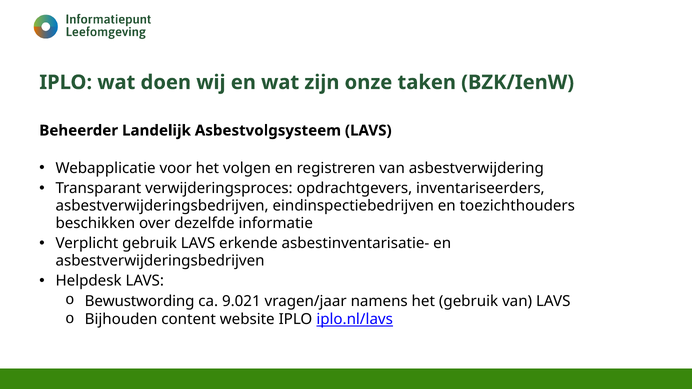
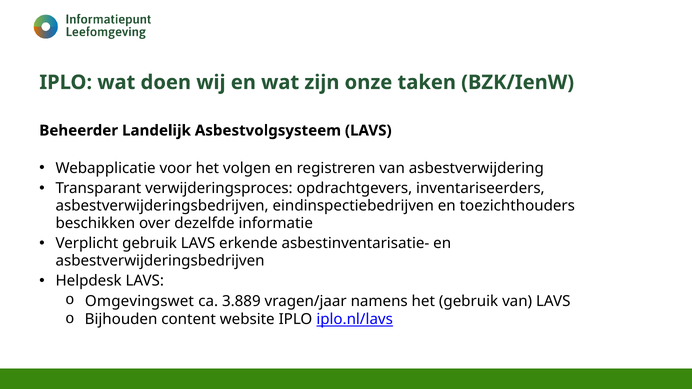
Bewustwording: Bewustwording -> Omgevingswet (139, 301)
9.021: 9.021 -> 3.889 (241, 301)
